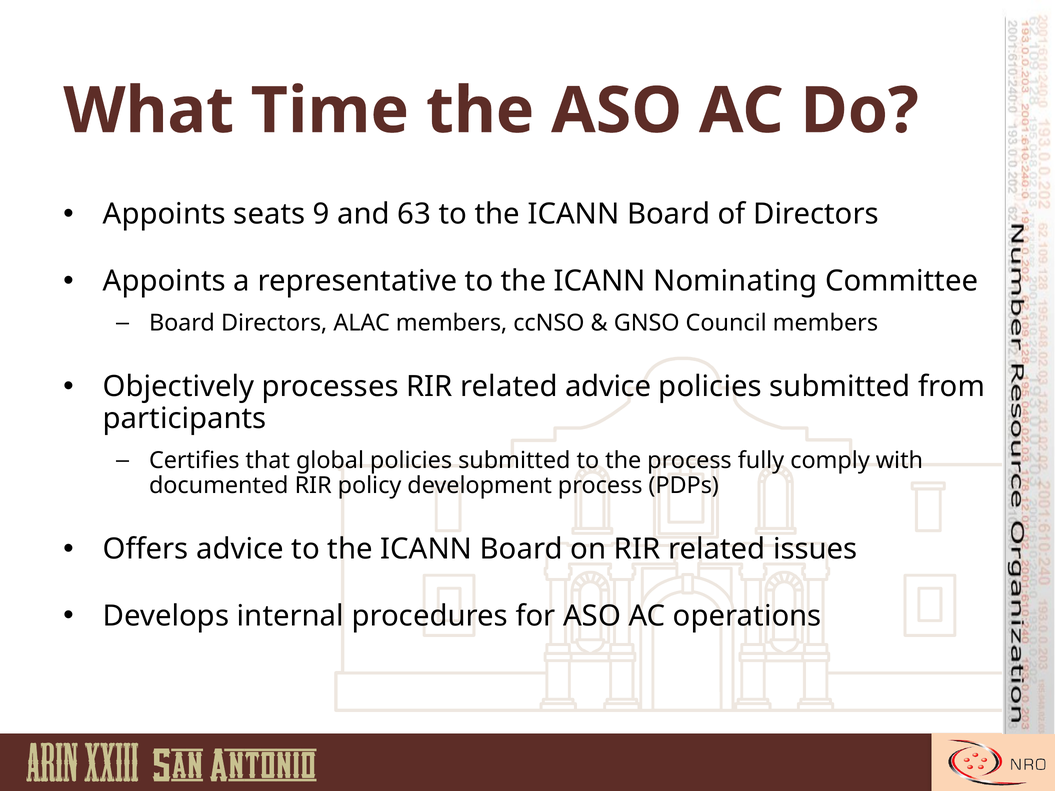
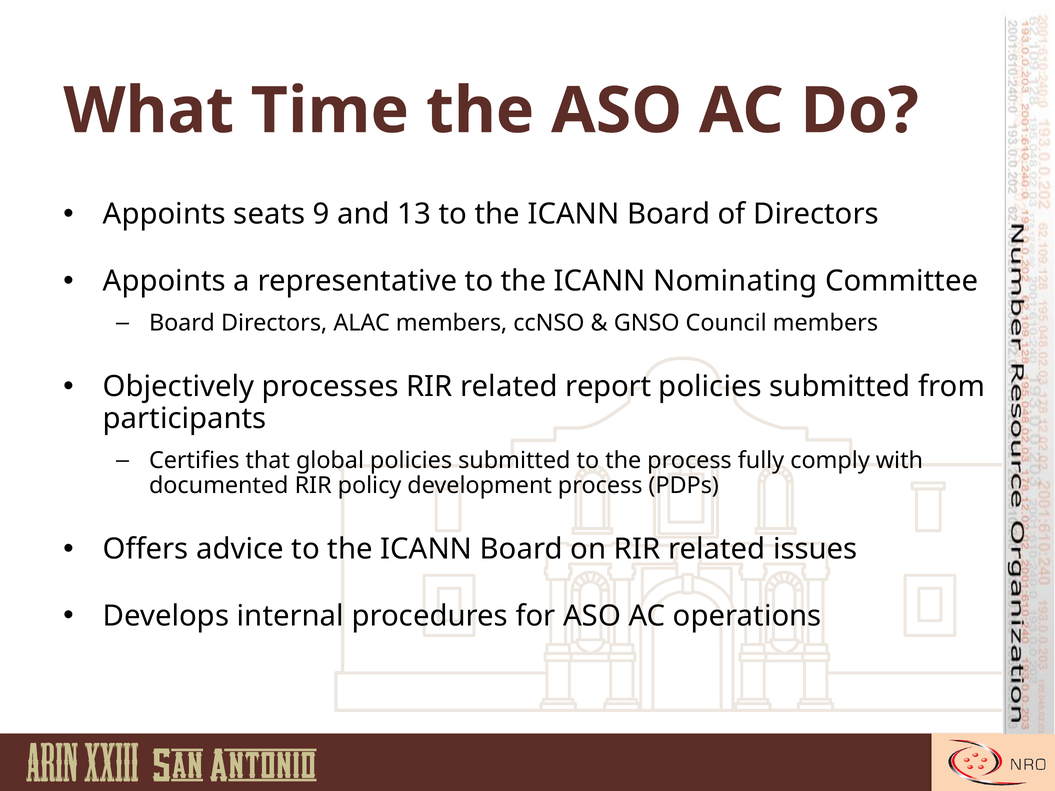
63: 63 -> 13 (414, 214)
related advice: advice -> report (608, 387)
